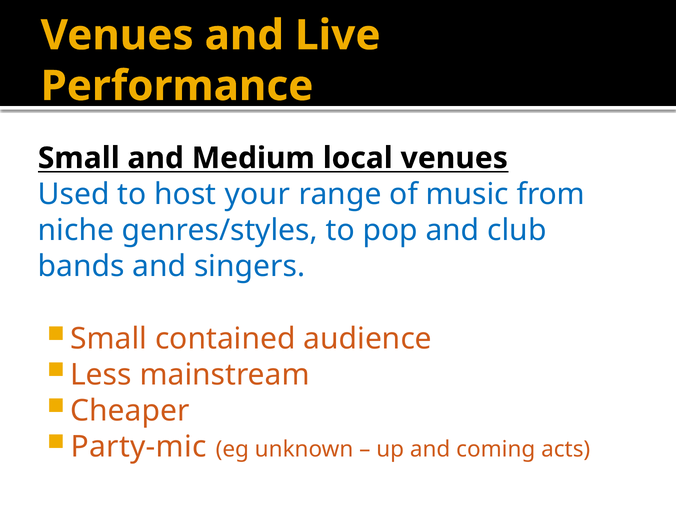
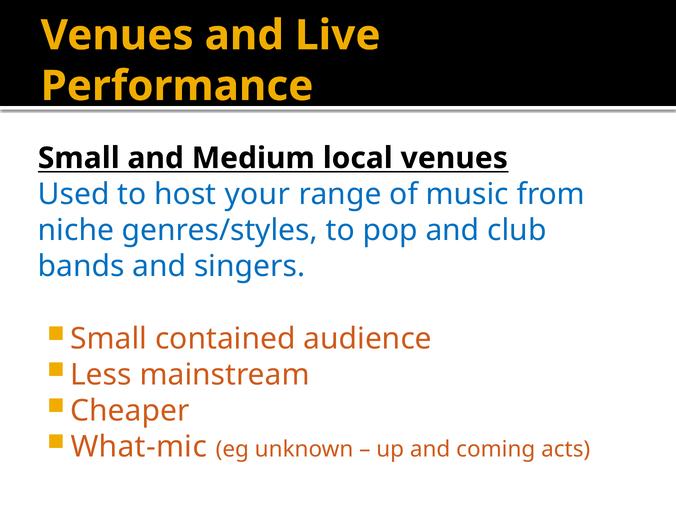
Party-mic: Party-mic -> What-mic (139, 447)
